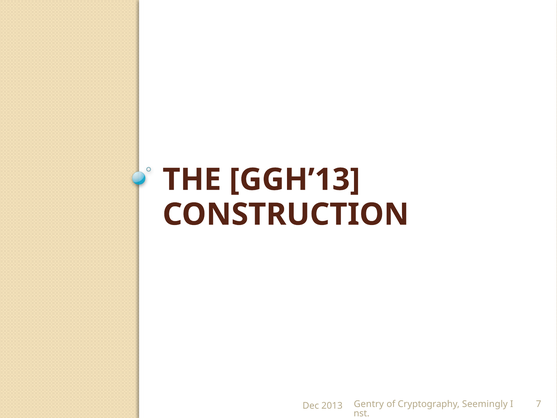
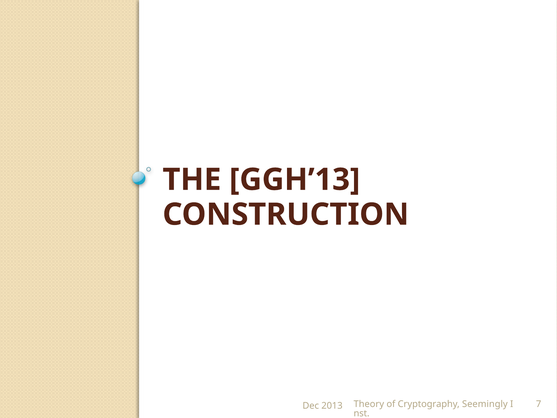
Gentry: Gentry -> Theory (369, 404)
